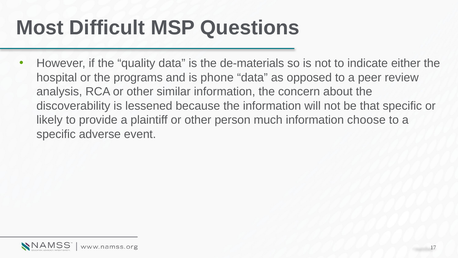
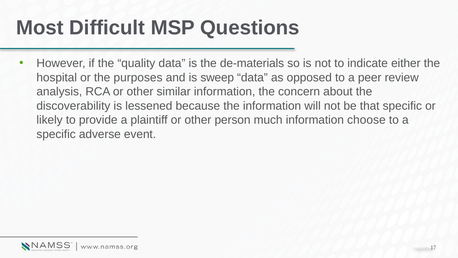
programs: programs -> purposes (138, 77)
phone: phone -> sweep (217, 77)
